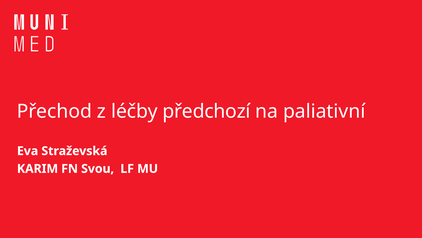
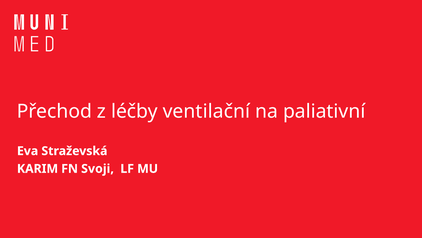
předchozí: předchozí -> ventilační (206, 111)
Svou: Svou -> Svoji (98, 168)
